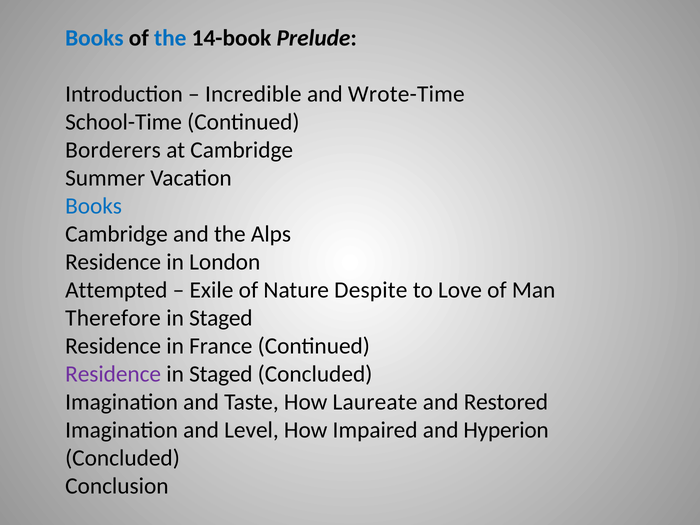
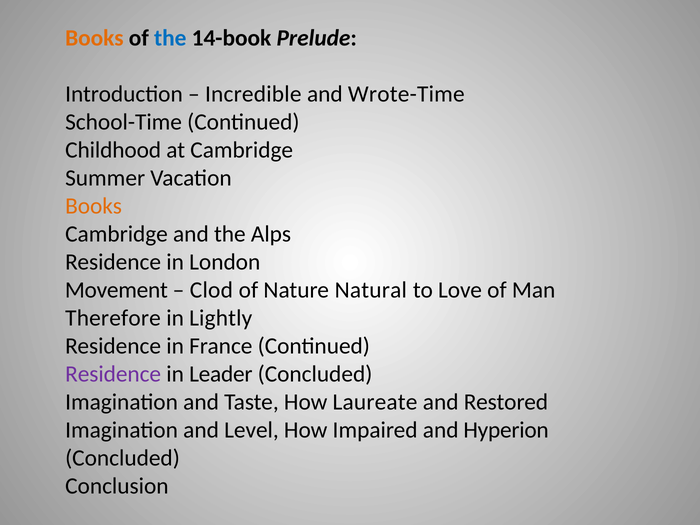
Books colour: blue -> orange (94, 38)
Borderers: Borderers -> Childhood (113, 150)
Books colour: blue -> orange (94, 206)
Attempted: Attempted -> Movement (116, 290)
Exile: Exile -> Clod (211, 290)
Despite: Despite -> Natural (371, 290)
Staged: Staged -> Lightly (221, 318)
Staged: Staged -> Leader (221, 374)
